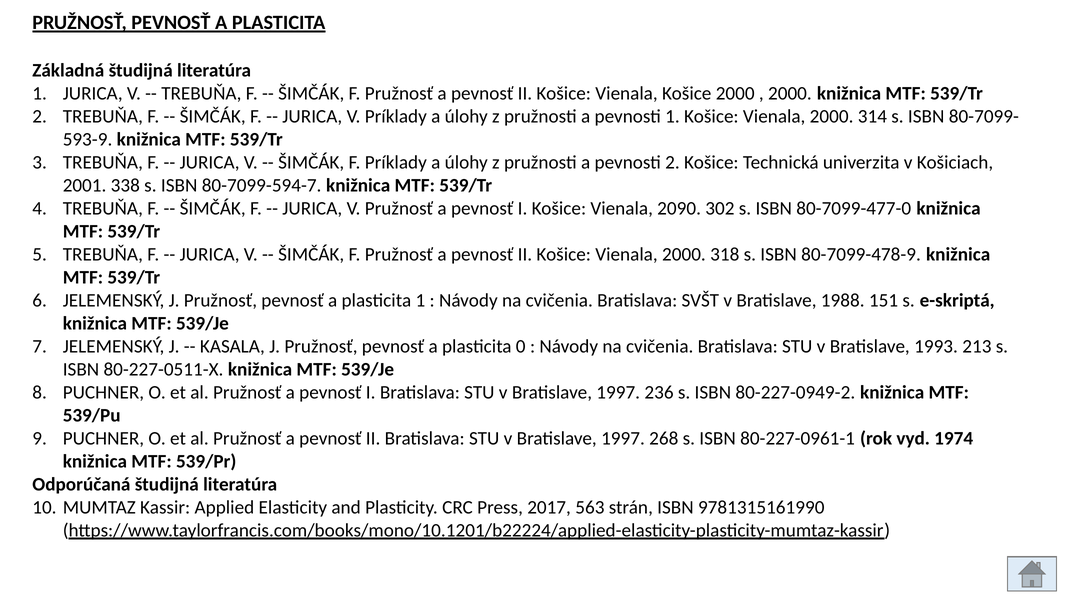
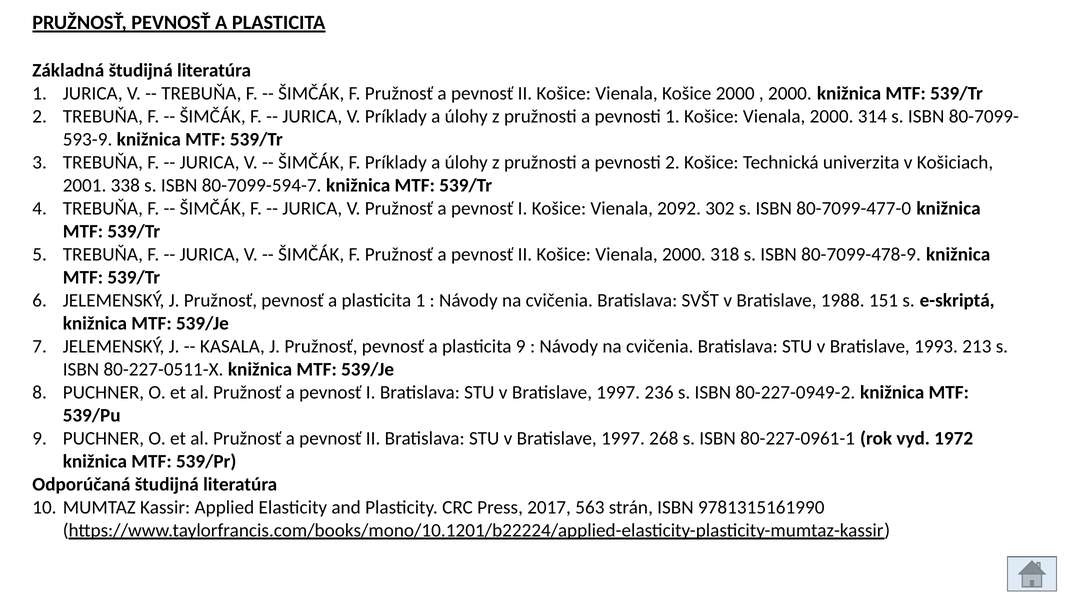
2090: 2090 -> 2092 (679, 209)
plasticita 0: 0 -> 9 (521, 347)
1974: 1974 -> 1972 (954, 439)
